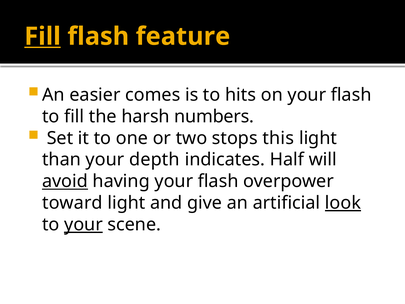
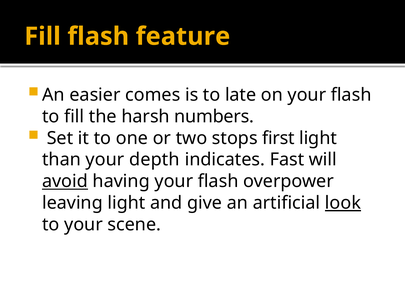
Fill underline: present -> none (43, 36)
hits: hits -> late (241, 95)
this: this -> first (278, 138)
Half: Half -> Fast (287, 160)
toward: toward -> leaving (72, 203)
your underline: present -> none (83, 224)
